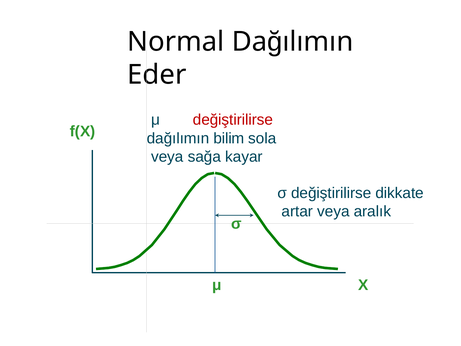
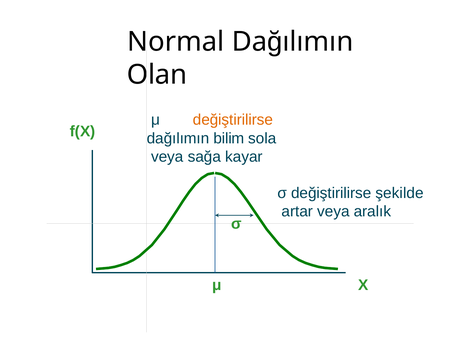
Eder: Eder -> Olan (157, 75)
değiştirilirse colour: red -> orange (233, 120)
dikkate: dikkate -> şekilde (400, 193)
